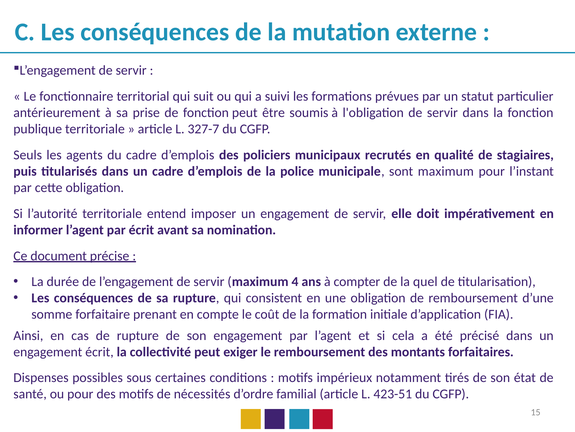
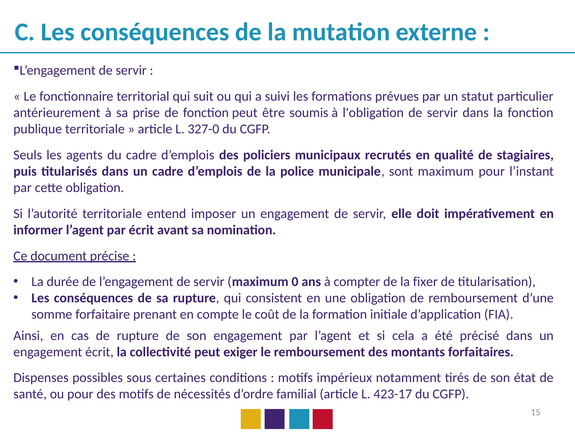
327-7: 327-7 -> 327-0 (203, 129)
4: 4 -> 0 (295, 281)
quel: quel -> fixer (425, 281)
423-51: 423-51 -> 423-17 (393, 393)
